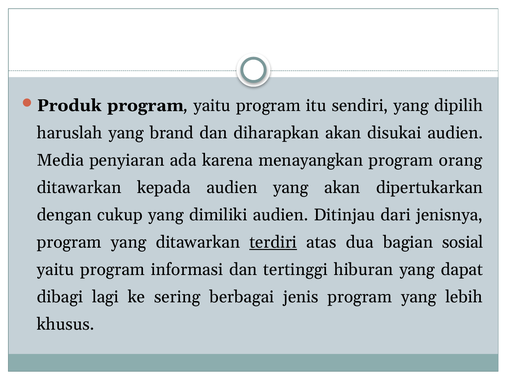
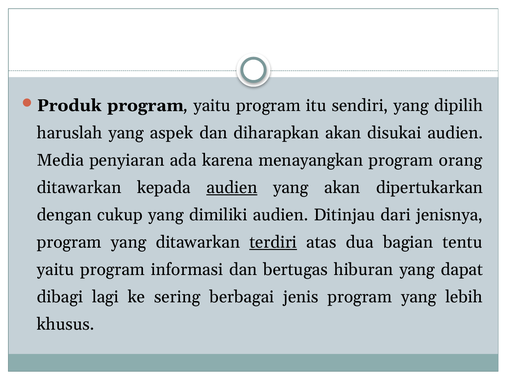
brand: brand -> aspek (172, 133)
audien underline: none -> present (232, 188)
sosial: sosial -> tentu (463, 242)
tertinggi: tertinggi -> bertugas (296, 270)
